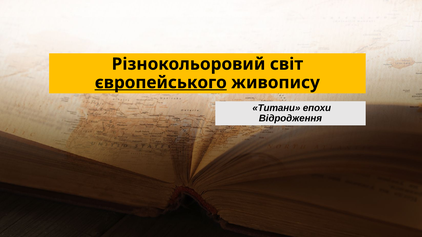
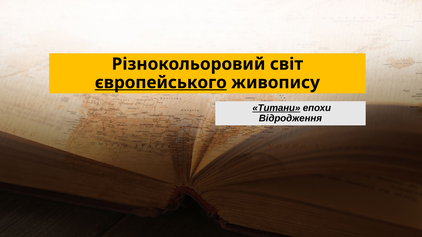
Титани underline: none -> present (276, 108)
